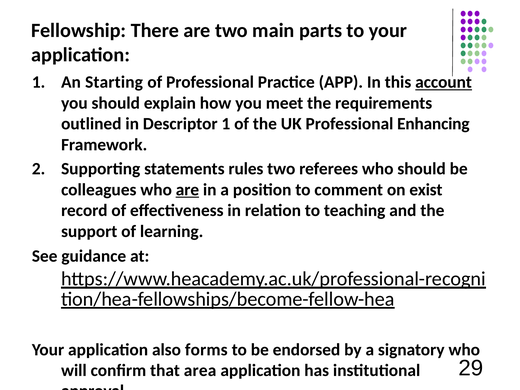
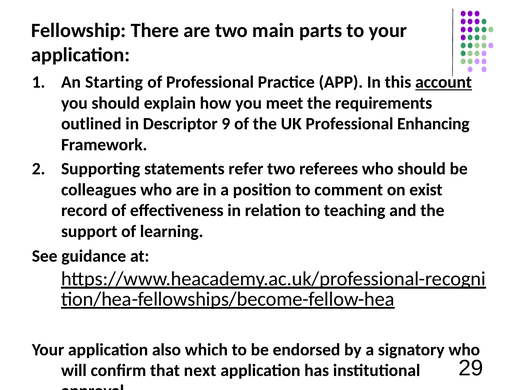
Descriptor 1: 1 -> 9 (226, 124)
rules: rules -> refer (246, 169)
are underline: present -> none (187, 190)
forms: forms -> which (206, 350)
area: area -> next (200, 370)
